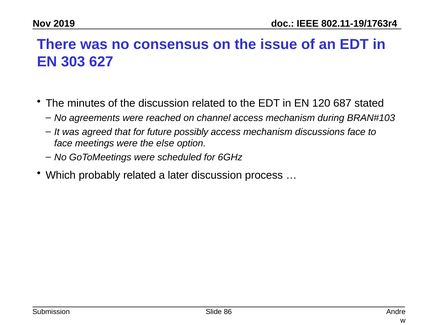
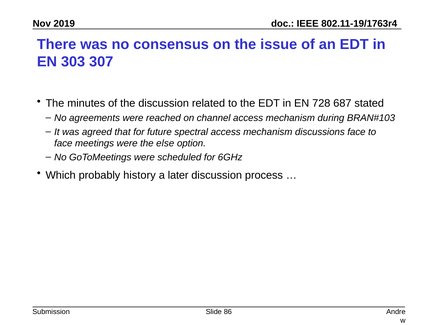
627: 627 -> 307 (101, 62)
120: 120 -> 728 (321, 103)
possibly: possibly -> spectral (191, 132)
probably related: related -> history (139, 175)
